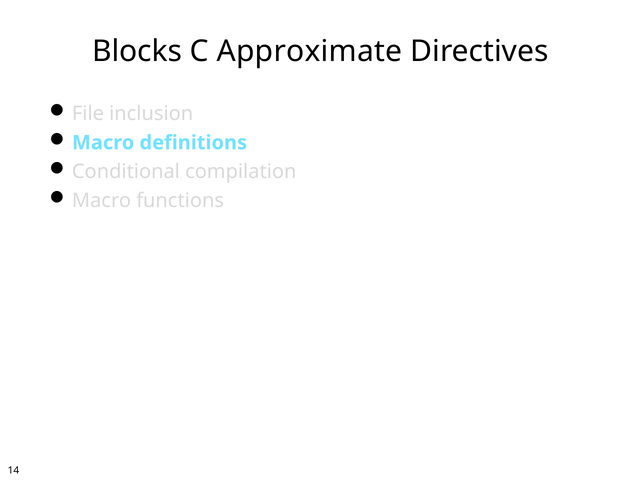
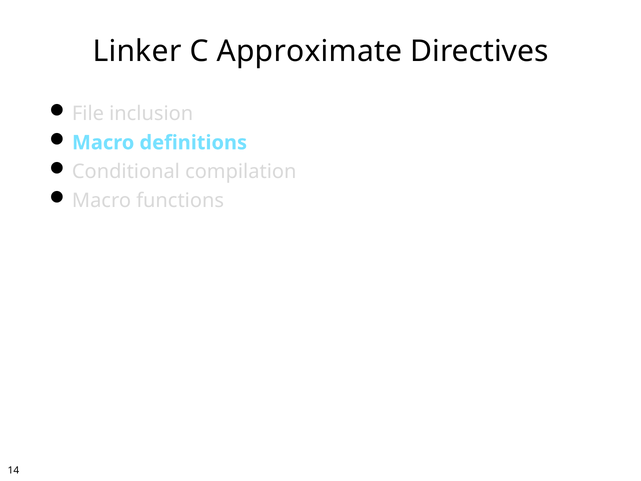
Blocks: Blocks -> Linker (137, 52)
